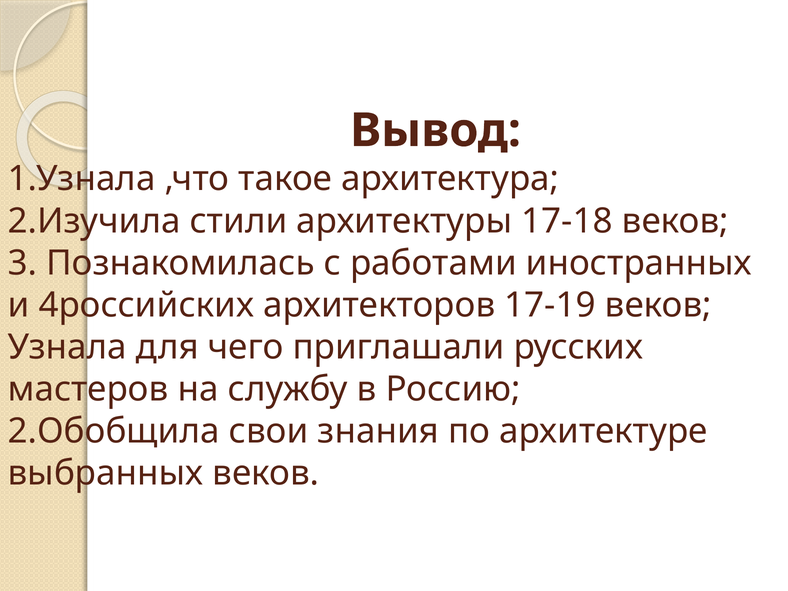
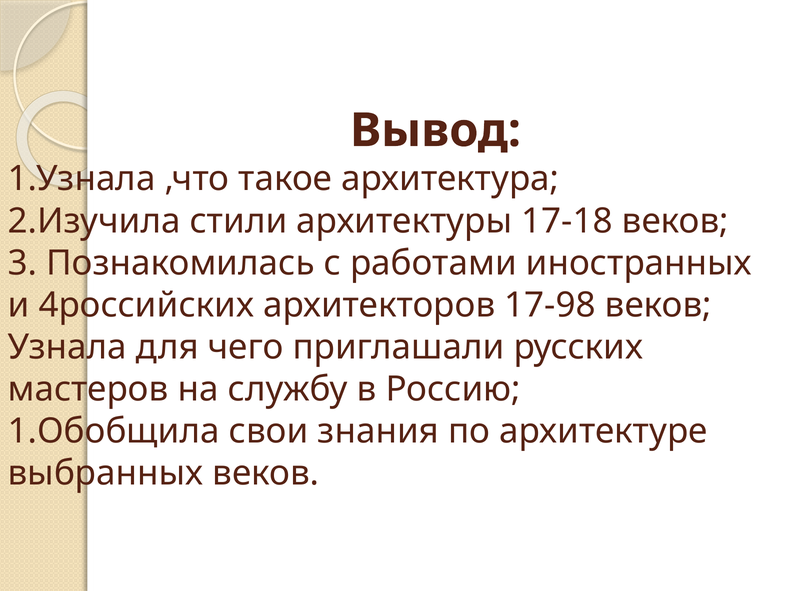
17-19: 17-19 -> 17-98 (550, 305)
2.Обобщила: 2.Обобщила -> 1.Обобщила (114, 431)
